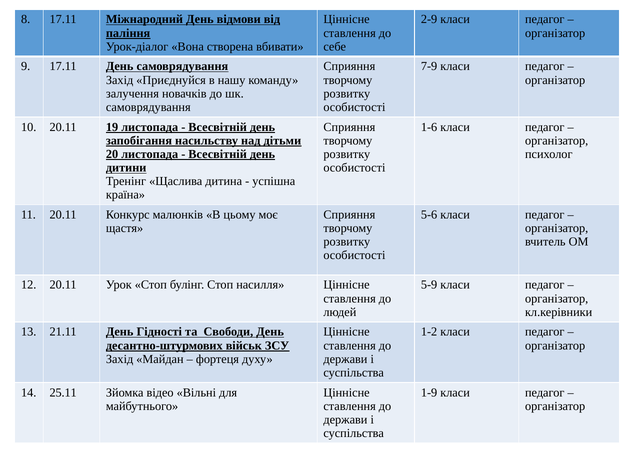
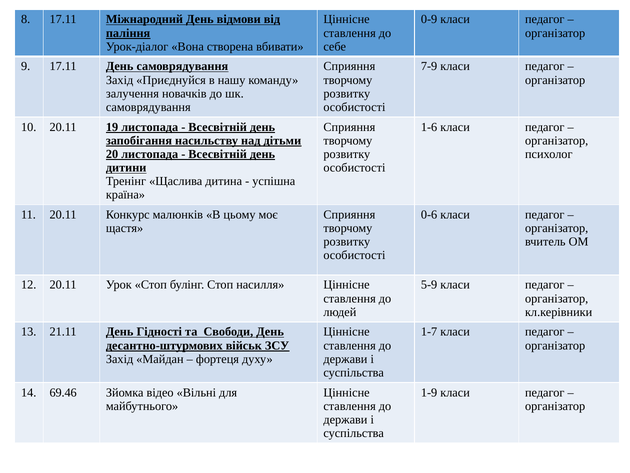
2-9: 2-9 -> 0-9 (429, 19)
5-6: 5-6 -> 0-6 (429, 214)
1-2: 1-2 -> 1-7 (429, 332)
25.11: 25.11 -> 69.46 (63, 392)
